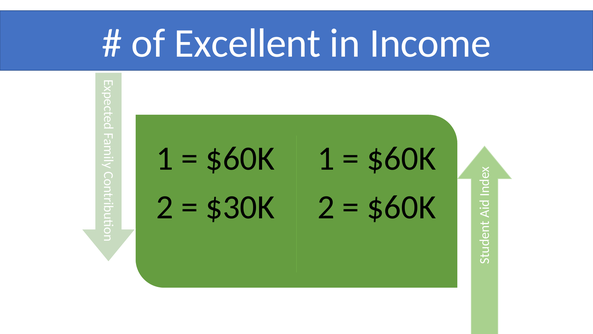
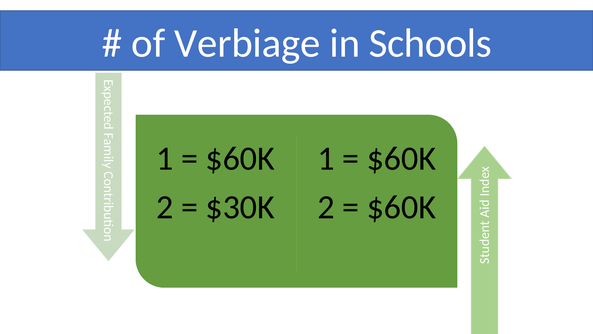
Excellent: Excellent -> Verbiage (247, 43)
Income: Income -> Schools (430, 43)
